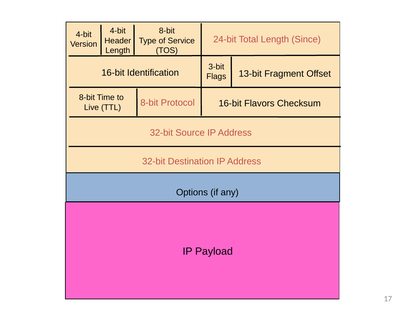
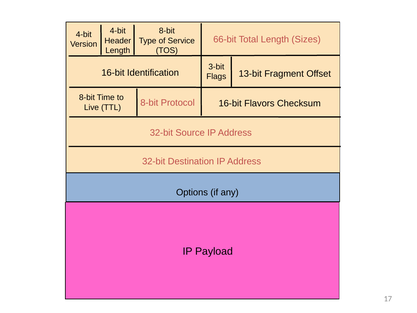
24-bit: 24-bit -> 66-bit (225, 39)
Since: Since -> Sizes (306, 39)
